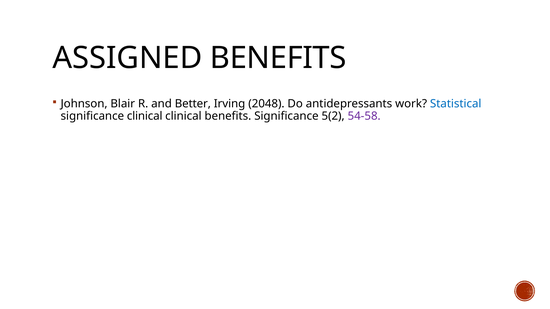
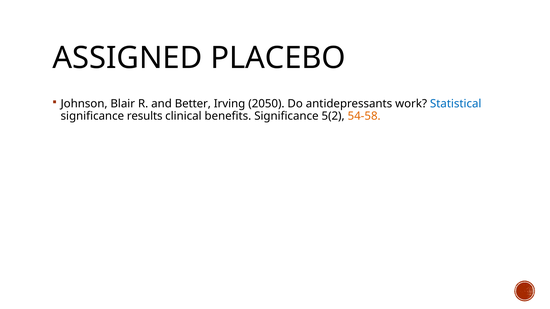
ASSIGNED BENEFITS: BENEFITS -> PLACEBO (278, 58)
2048: 2048 -> 2050 (266, 104)
significance clinical: clinical -> results (145, 116)
54-58 colour: purple -> orange (364, 116)
